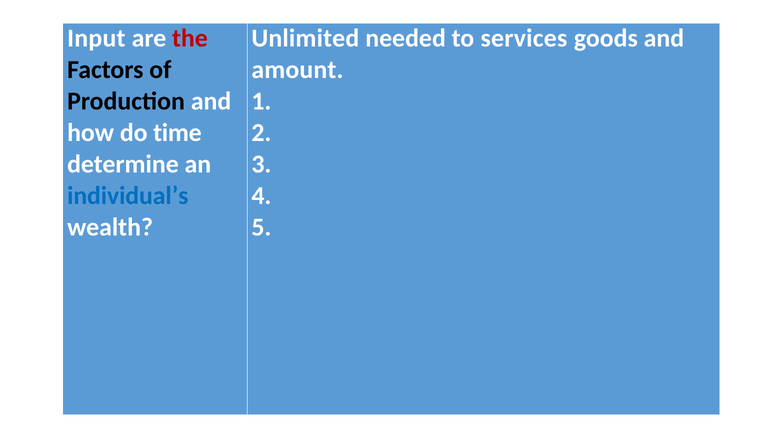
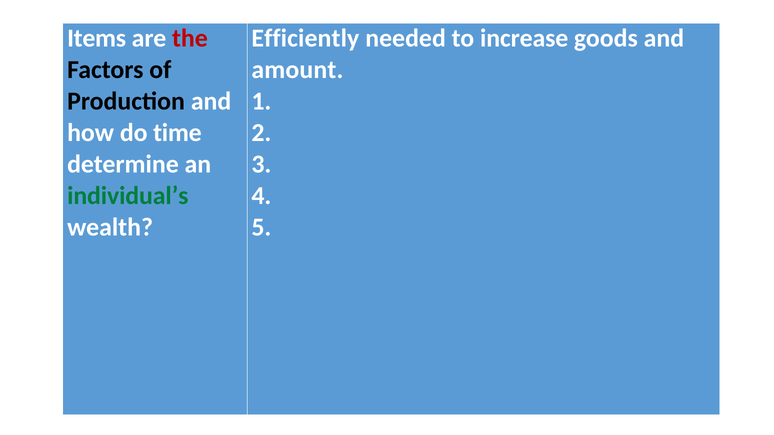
Input: Input -> Items (97, 38)
Unlimited: Unlimited -> Efficiently (305, 38)
services: services -> increase (524, 38)
individual’s colour: blue -> green (128, 196)
